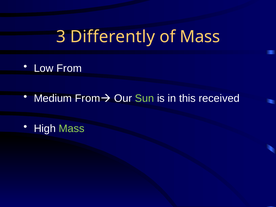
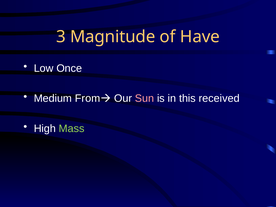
Differently: Differently -> Magnitude (113, 37)
of Mass: Mass -> Have (200, 37)
Low From: From -> Once (69, 68)
Sun colour: light green -> pink (145, 98)
